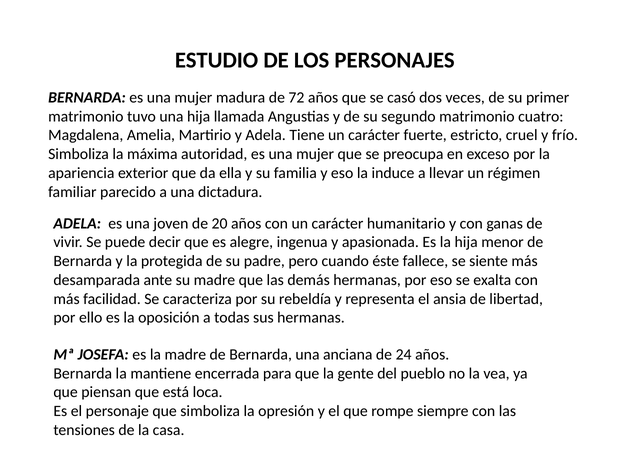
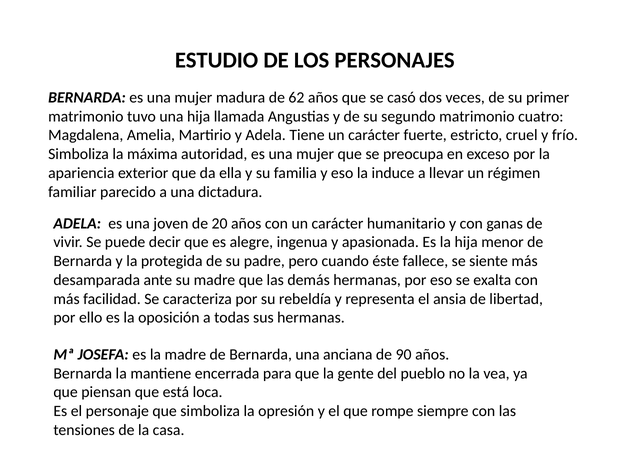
72: 72 -> 62 (296, 98)
24: 24 -> 90 (404, 355)
